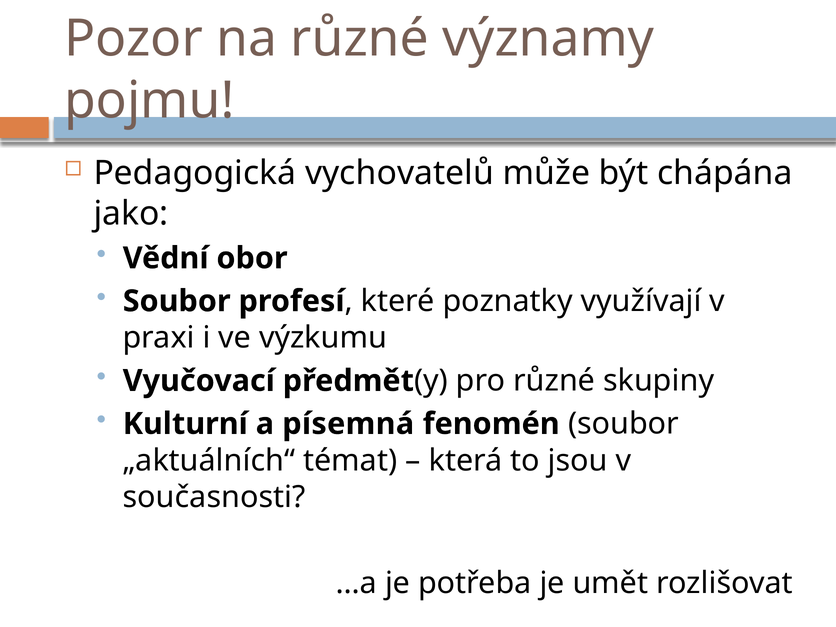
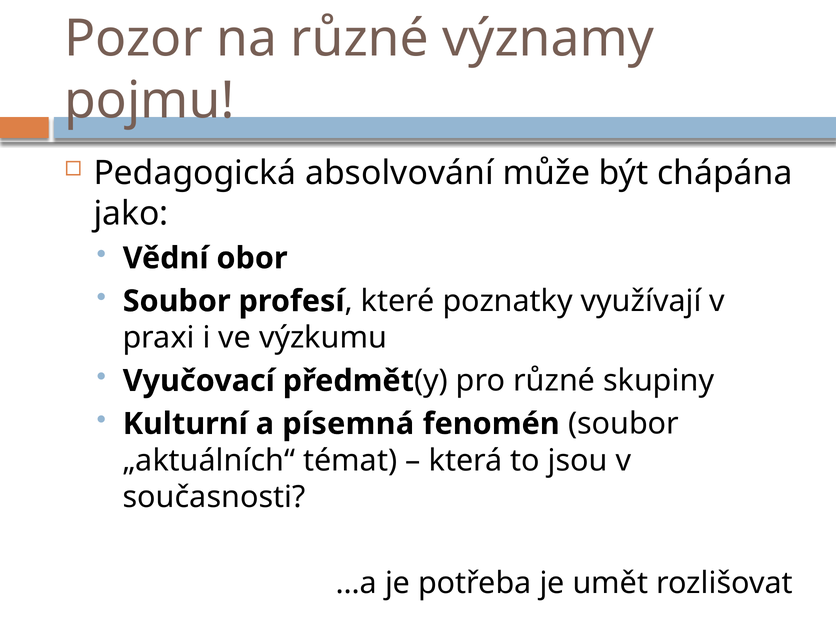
vychovatelů: vychovatelů -> absolvování (400, 173)
